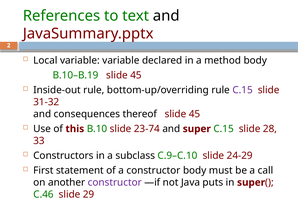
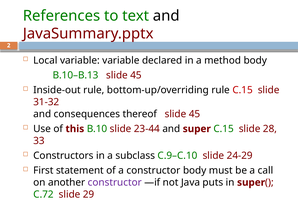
B.10–B.19: B.10–B.19 -> B.10–B.13 (76, 75)
C.15 colour: purple -> red (243, 90)
23-74: 23-74 -> 23-44 (147, 129)
C.46: C.46 -> C.72 (43, 194)
